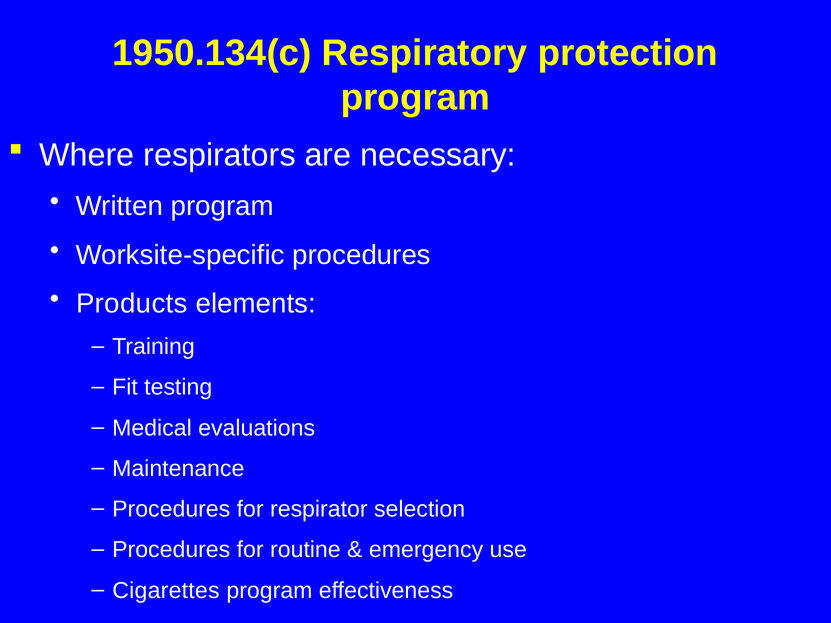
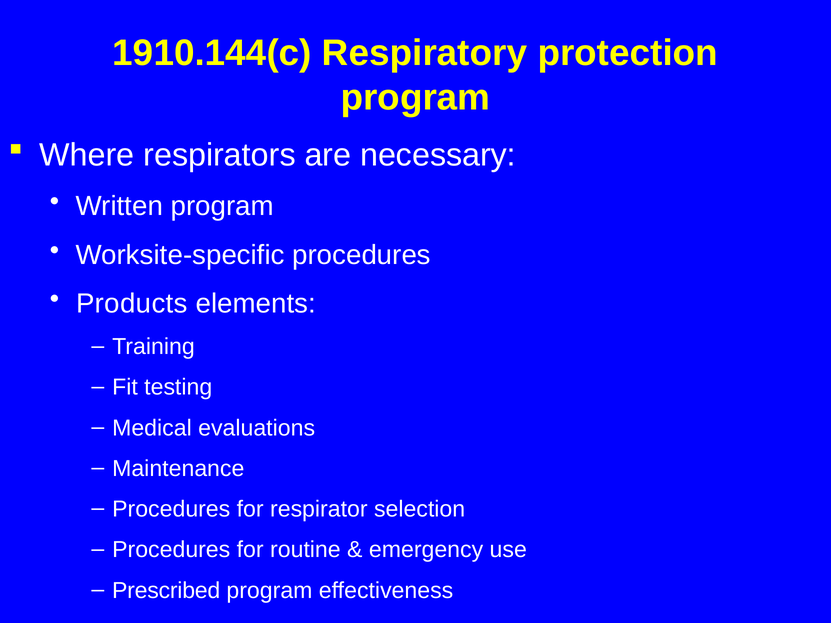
1950.134(c: 1950.134(c -> 1910.144(c (212, 53)
Cigarettes: Cigarettes -> Prescribed (166, 591)
